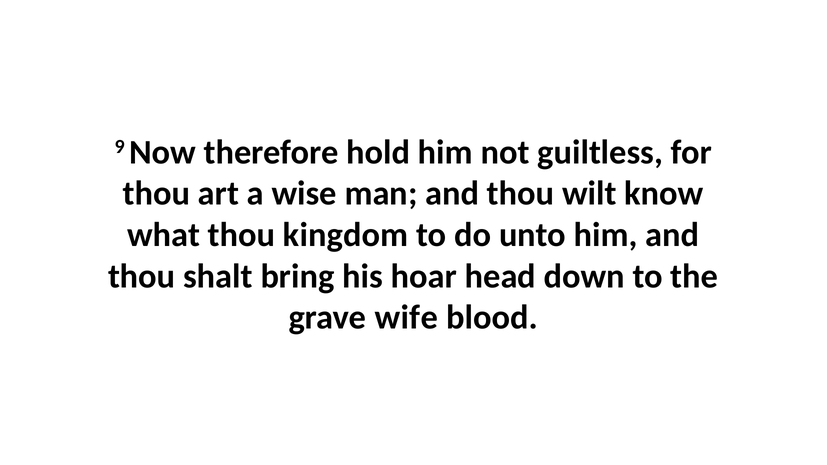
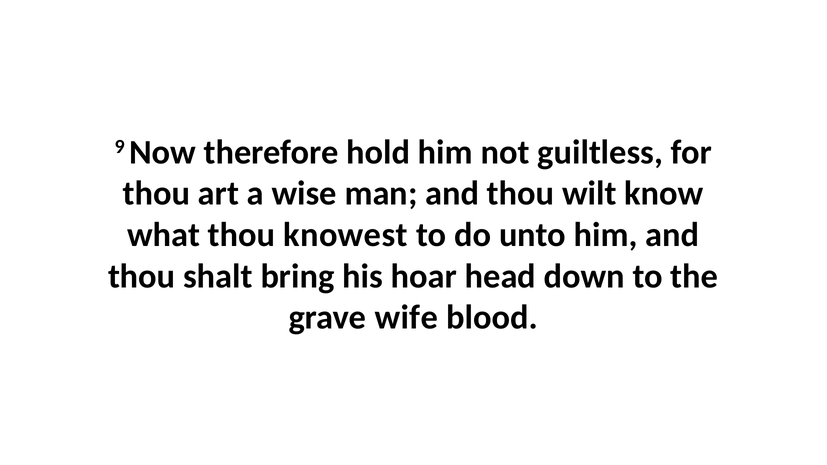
kingdom: kingdom -> knowest (346, 235)
